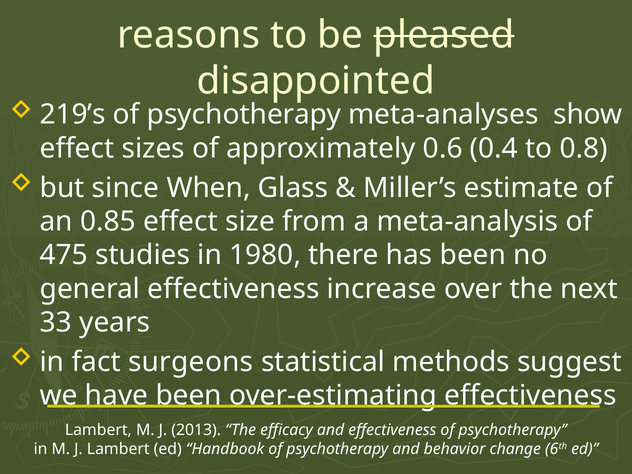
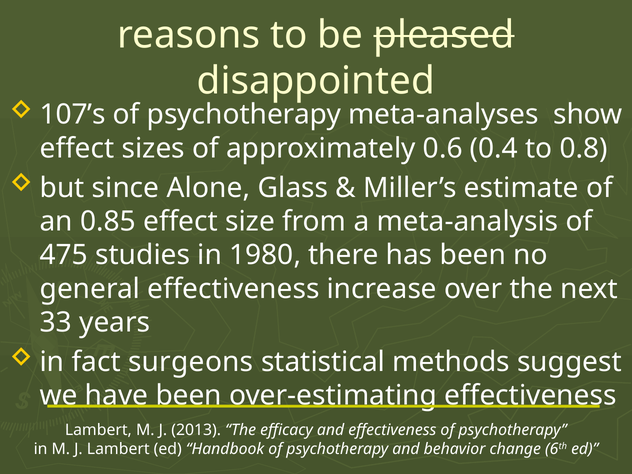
219’s: 219’s -> 107’s (73, 115)
When: When -> Alone (208, 188)
